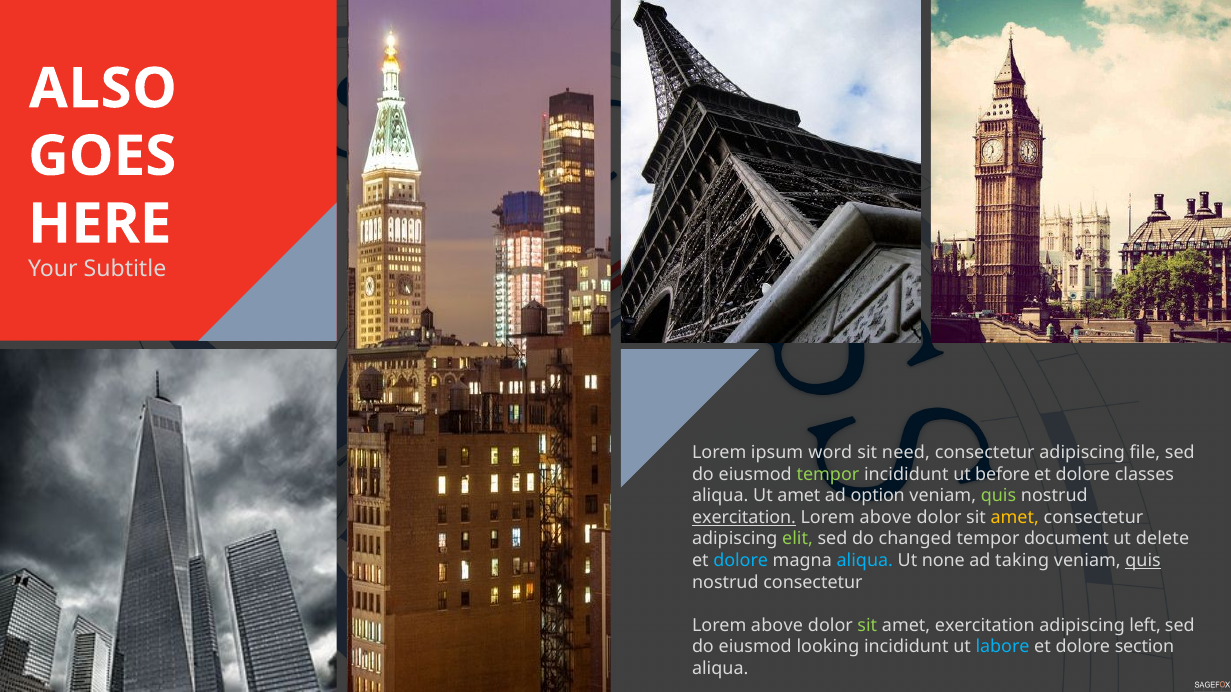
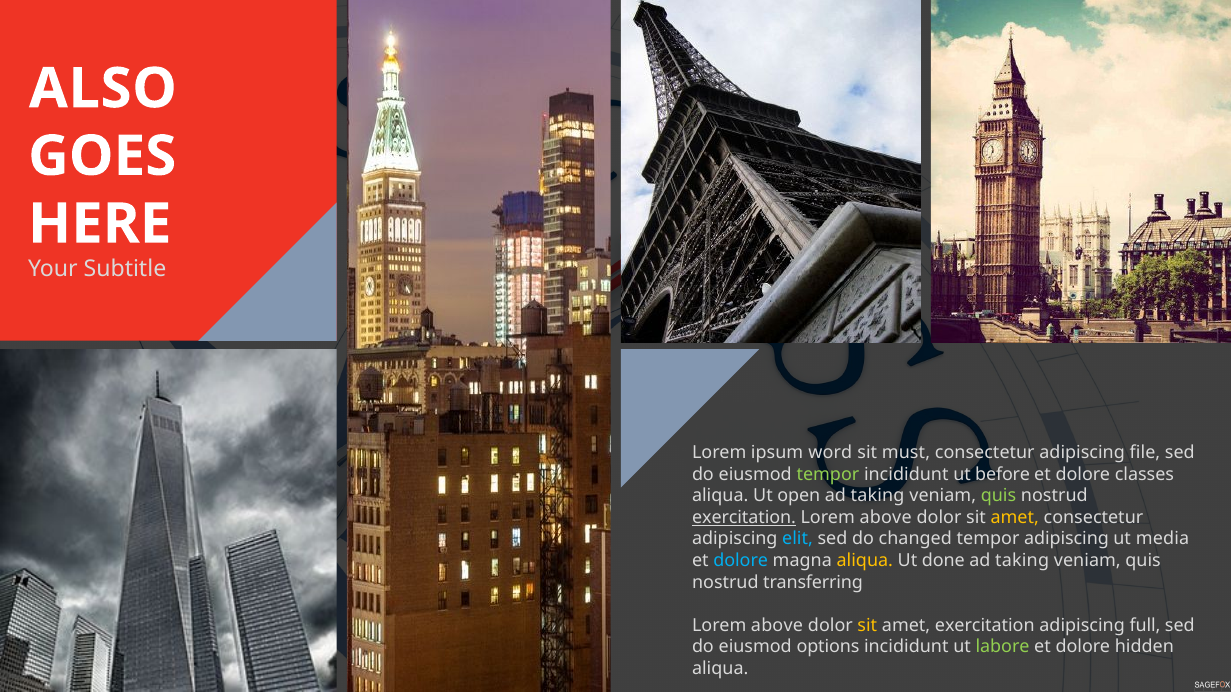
need: need -> must (906, 453)
Ut amet: amet -> open (799, 496)
option: option -> taking (878, 496)
elit colour: light green -> light blue (798, 539)
tempor document: document -> adipiscing (1066, 539)
delete: delete -> media (1163, 539)
aliqua colour: light blue -> yellow (865, 561)
none: none -> done (943, 561)
quis underline: present -> none (1143, 561)
nostrud consectetur: consectetur -> transferring (813, 582)
sit colour: light green -> yellow (867, 626)
left: left -> full (1145, 626)
looking: looking -> options (828, 647)
labore colour: light blue -> light green (1003, 647)
section: section -> hidden (1144, 647)
